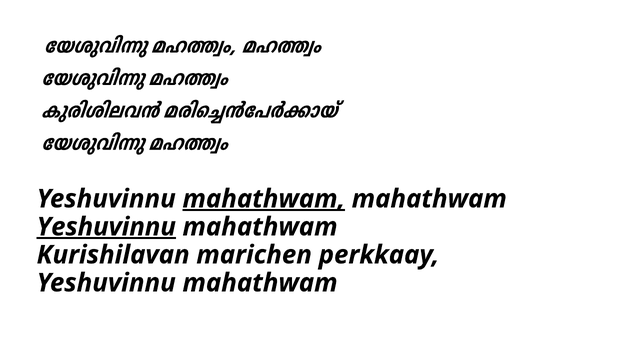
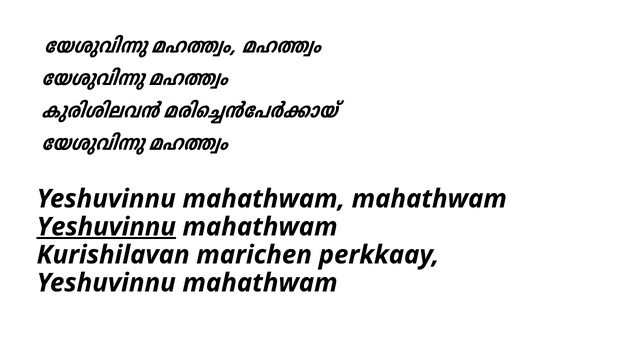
mahathwam underline: present -> none (264, 199)
